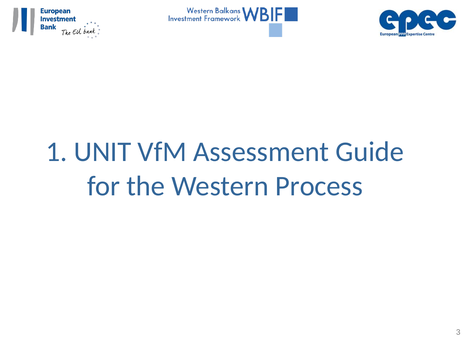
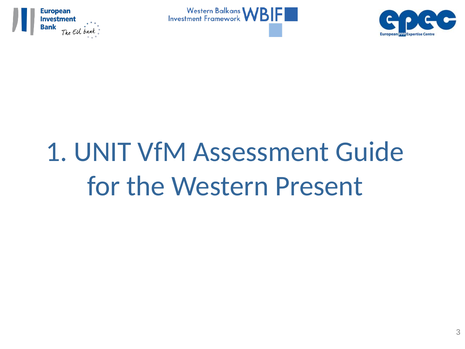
Process: Process -> Present (319, 186)
